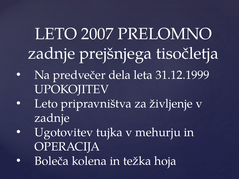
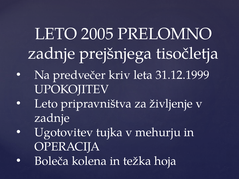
2007: 2007 -> 2005 (97, 34)
dela: dela -> kriv (119, 75)
